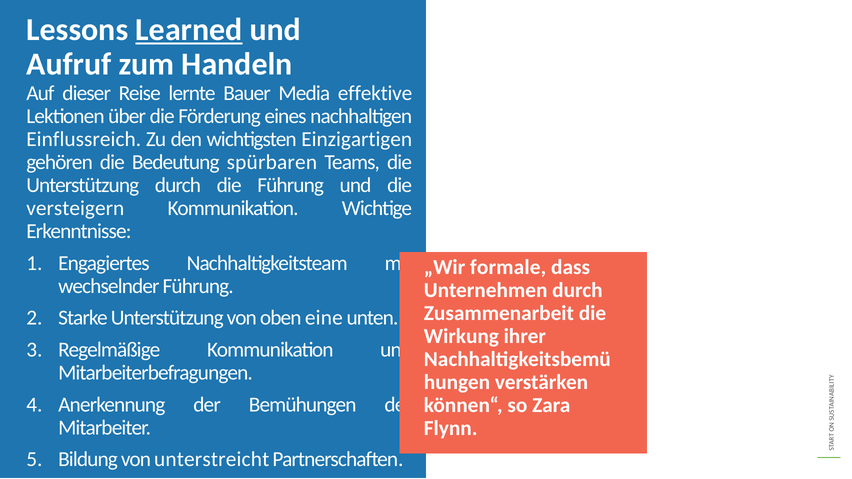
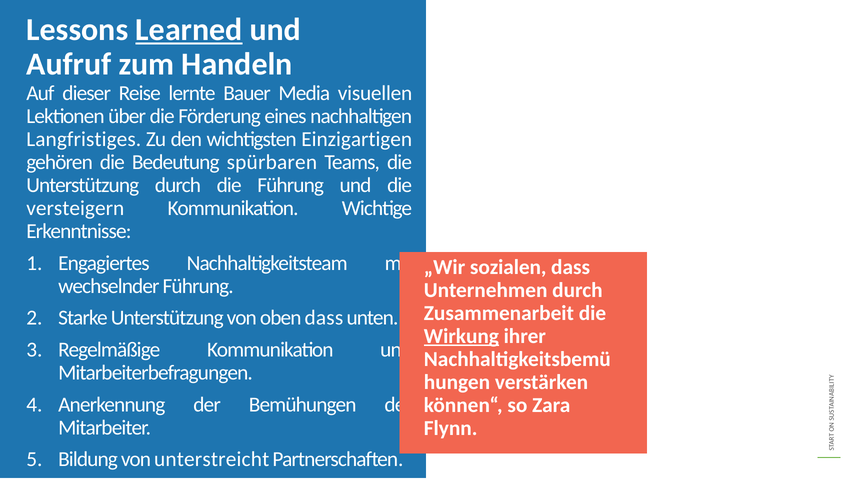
effektive: effektive -> visuellen (375, 93)
Einflussreich: Einflussreich -> Langfristiges (84, 139)
formale: formale -> sozialen (508, 267)
oben eine: eine -> dass (324, 318)
Wirkung underline: none -> present (461, 336)
